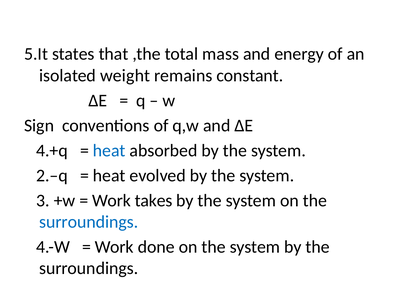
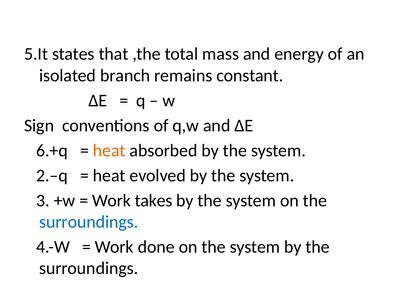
weight: weight -> branch (125, 75)
4.+q: 4.+q -> 6.+q (52, 150)
heat colour: blue -> orange (109, 150)
